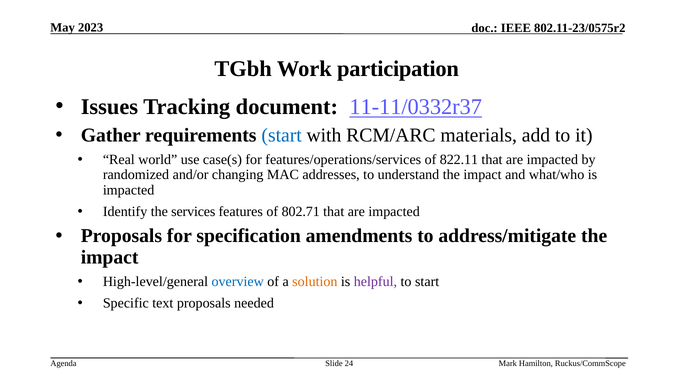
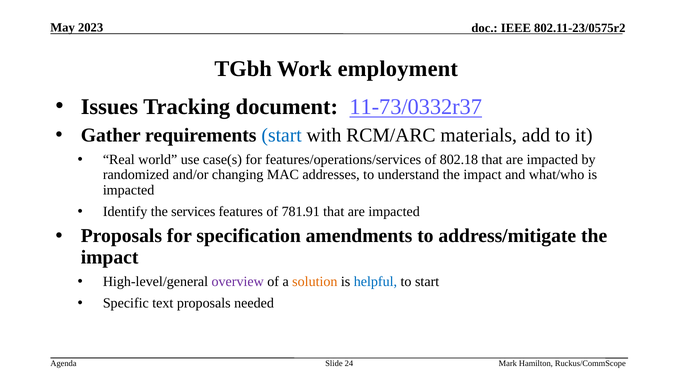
participation: participation -> employment (398, 69)
11-11/0332r37: 11-11/0332r37 -> 11-73/0332r37 (416, 107)
822.11: 822.11 -> 802.18 (459, 159)
802.71: 802.71 -> 781.91 (301, 211)
overview colour: blue -> purple (238, 281)
helpful colour: purple -> blue (375, 281)
